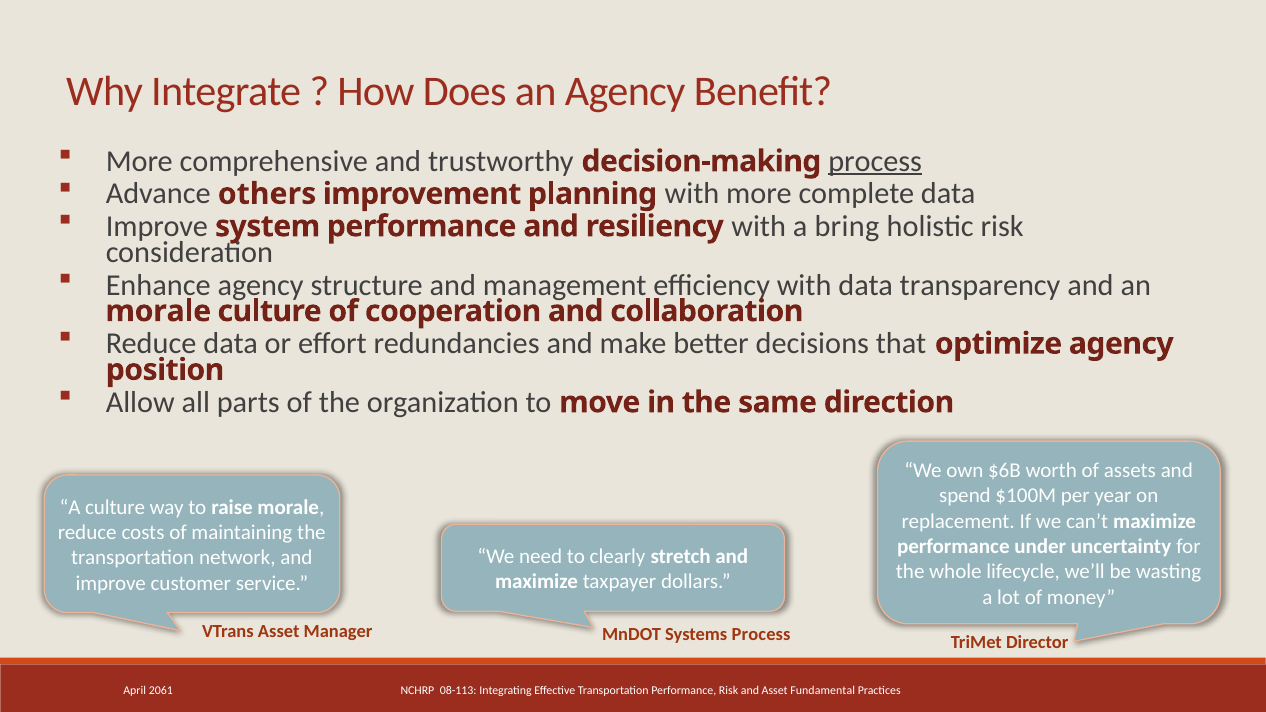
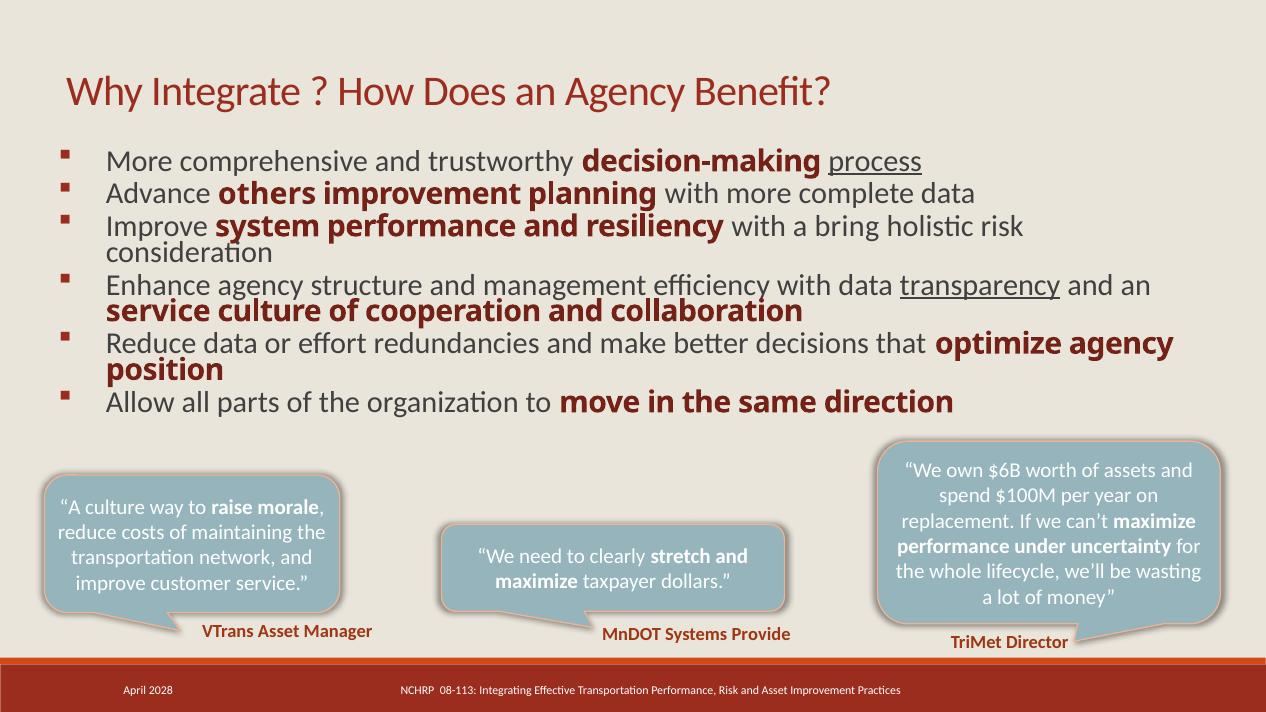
transparency underline: none -> present (980, 285)
morale: morale -> service (158, 311)
Systems Process: Process -> Provide (761, 635)
2061: 2061 -> 2028 (161, 691)
Asset Fundamental: Fundamental -> Improvement (823, 691)
